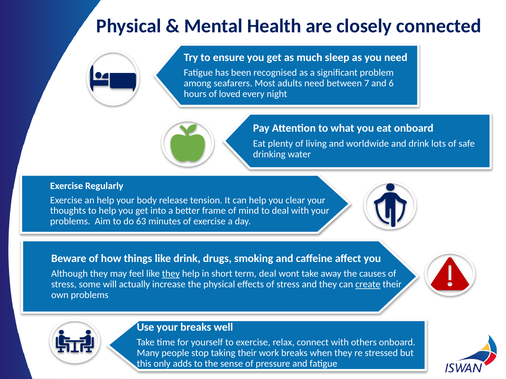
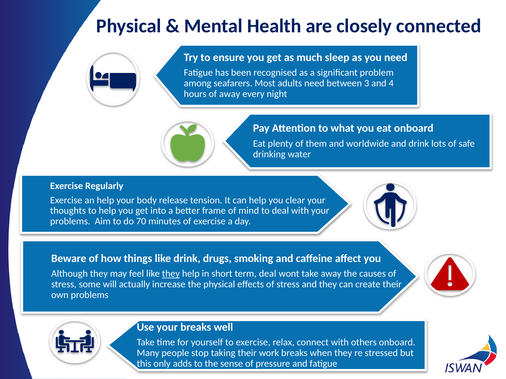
7: 7 -> 3 (367, 83)
6: 6 -> 4 (391, 83)
of loved: loved -> away (230, 94)
living: living -> them (316, 144)
63: 63 -> 70 (141, 222)
create underline: present -> none (368, 285)
